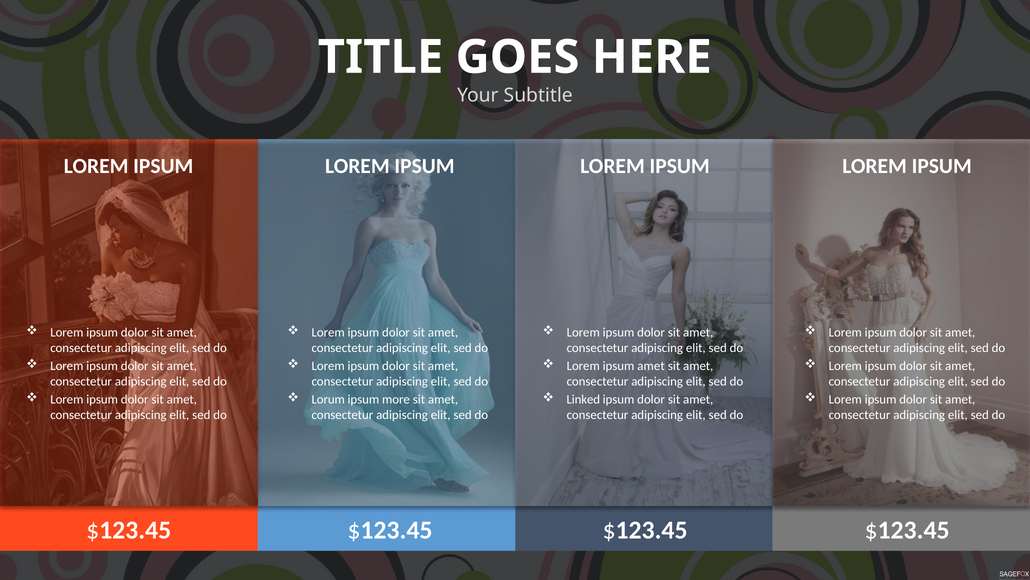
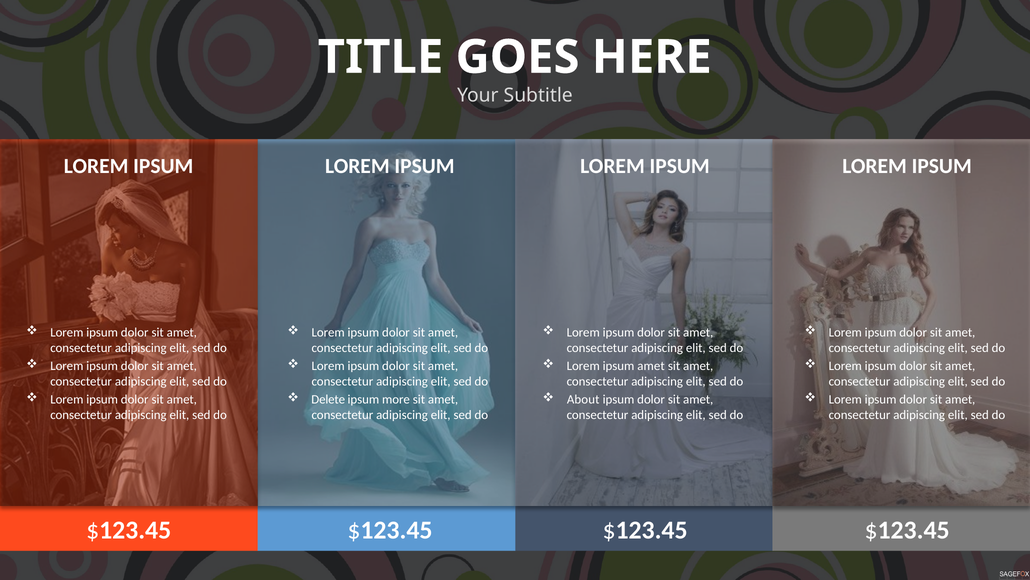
Lorum: Lorum -> Delete (328, 399)
Linked: Linked -> About (583, 399)
